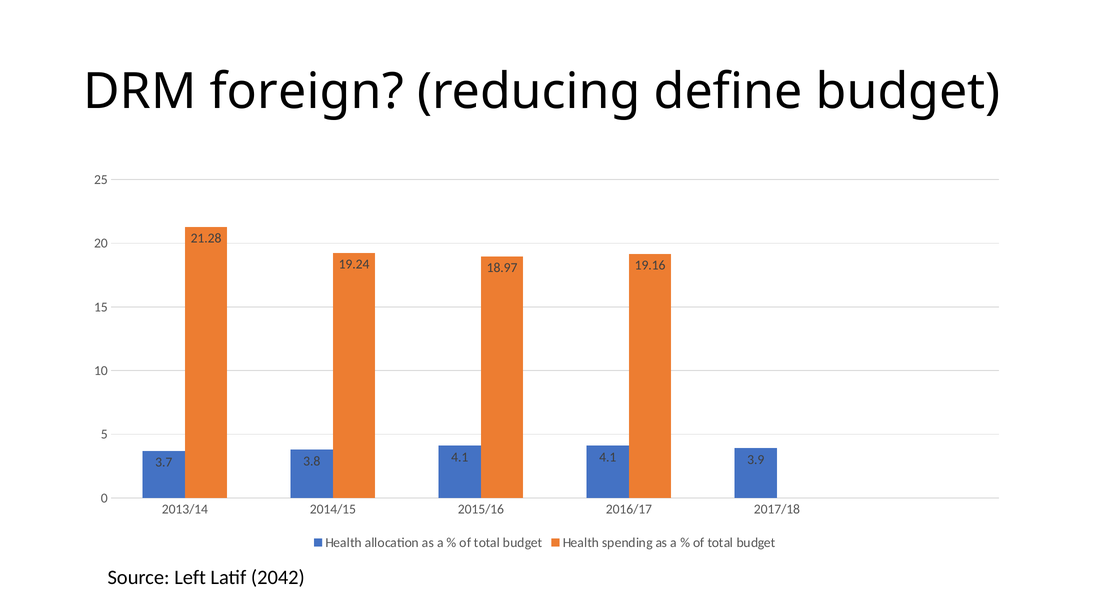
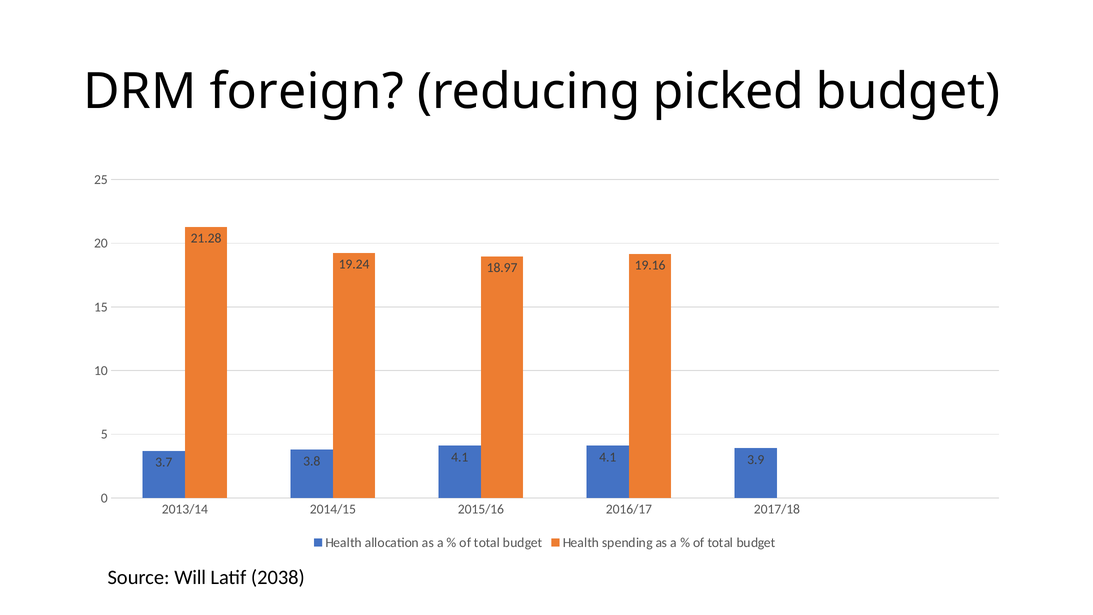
define: define -> picked (728, 92)
Left: Left -> Will (190, 577)
2042: 2042 -> 2038 (278, 577)
